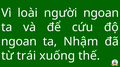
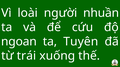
người ngoan: ngoan -> nhuần (101, 13)
Nhậm: Nhậm -> Tuyên (81, 42)
